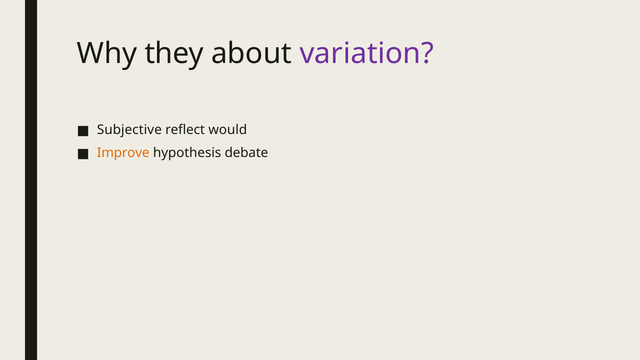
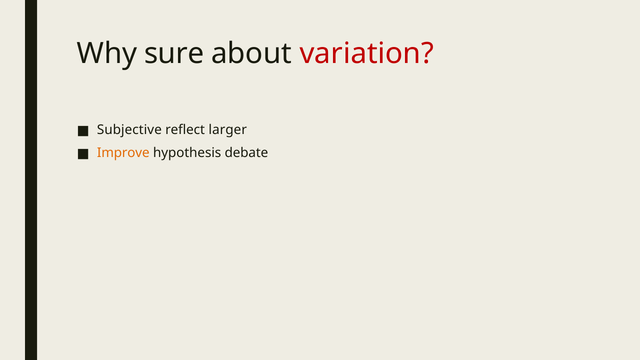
they: they -> sure (174, 54)
variation colour: purple -> red (367, 54)
would: would -> larger (228, 130)
